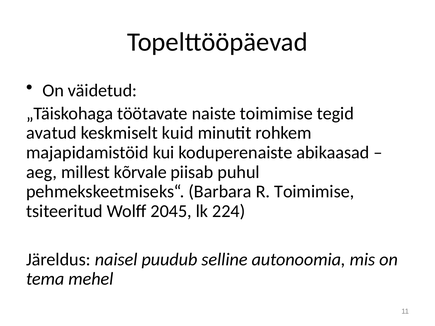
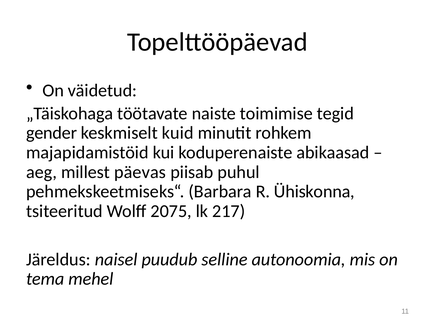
avatud: avatud -> gender (52, 133)
kõrvale: kõrvale -> päevas (140, 172)
R Toimimise: Toimimise -> Ühiskonna (314, 192)
2045: 2045 -> 2075 (171, 211)
224: 224 -> 217 (229, 211)
